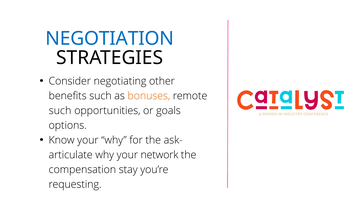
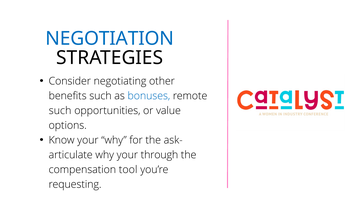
bonuses colour: orange -> blue (149, 96)
goals: goals -> value (168, 111)
network: network -> through (159, 155)
stay: stay -> tool (128, 169)
